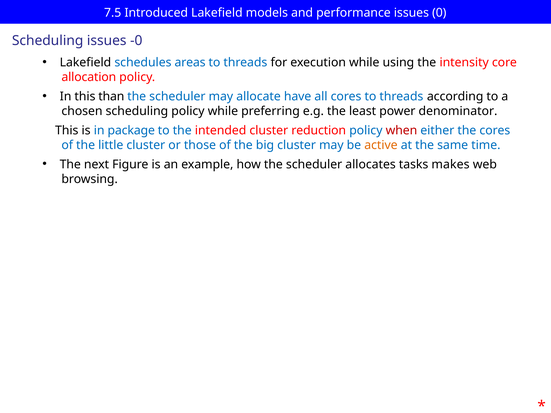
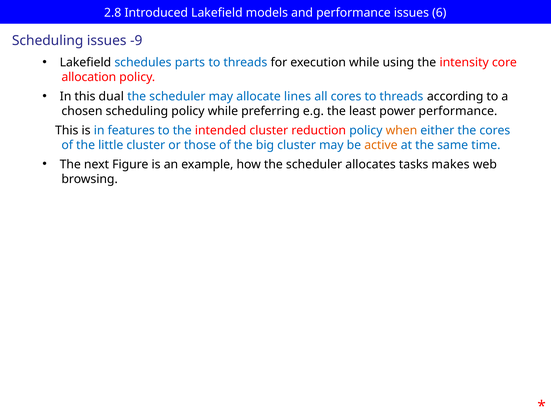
7.5: 7.5 -> 2.8 (113, 13)
0: 0 -> 6 (439, 13)
-0: -0 -> -9 (136, 41)
areas: areas -> parts (190, 63)
than: than -> dual (111, 96)
have: have -> lines (298, 96)
power denominator: denominator -> performance (458, 111)
package: package -> features (131, 130)
when colour: red -> orange (401, 130)
